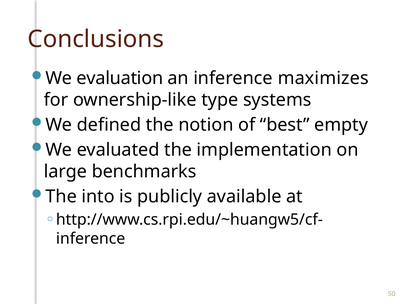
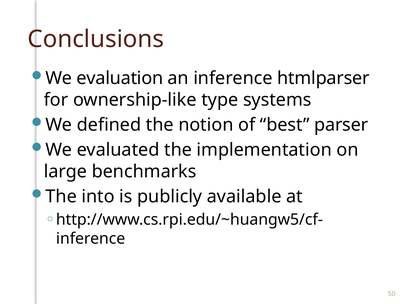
maximizes: maximizes -> htmlparser (323, 78)
empty: empty -> parser (341, 125)
